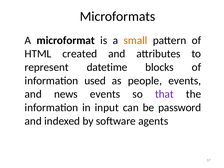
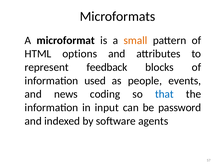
created: created -> options (80, 54)
datetime: datetime -> feedback (107, 67)
news events: events -> coding (105, 94)
that colour: purple -> blue (164, 94)
